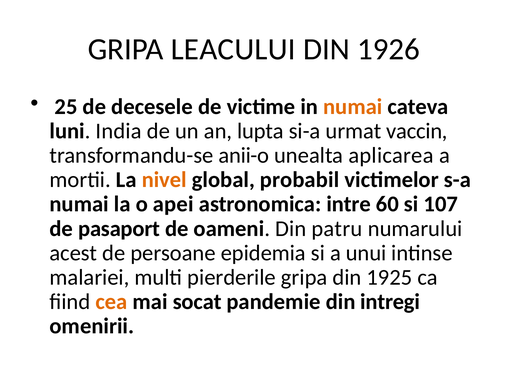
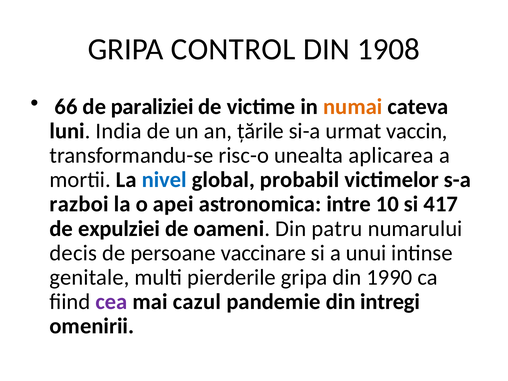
LEACULUI: LEACULUI -> CONTROL (233, 49)
1926: 1926 -> 1908 (388, 49)
25: 25 -> 66 (66, 107)
decesele: decesele -> paraliziei (152, 107)
lupta: lupta -> ţările (261, 131)
anii-o: anii-o -> risc-o (244, 155)
nivel colour: orange -> blue (164, 180)
numai: numai -> razboi (79, 204)
60: 60 -> 10 (387, 204)
107: 107 -> 417 (441, 204)
pasaport: pasaport -> expulziei (119, 229)
acest: acest -> decis (73, 253)
epidemia: epidemia -> vaccinare (263, 253)
malariei: malariei -> genitale (89, 277)
1925: 1925 -> 1990 (389, 277)
cea colour: orange -> purple (111, 302)
socat: socat -> cazul (197, 302)
